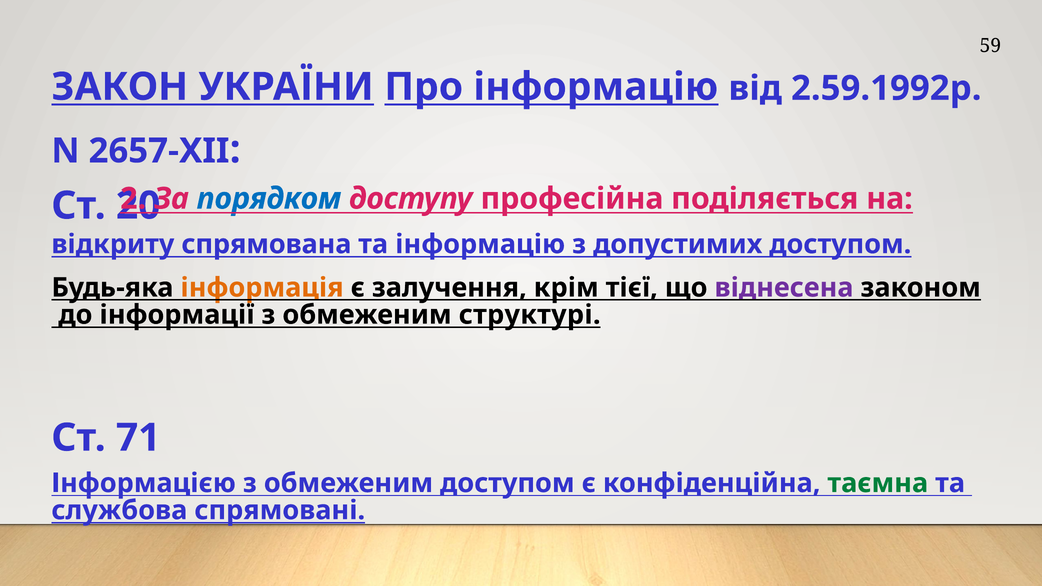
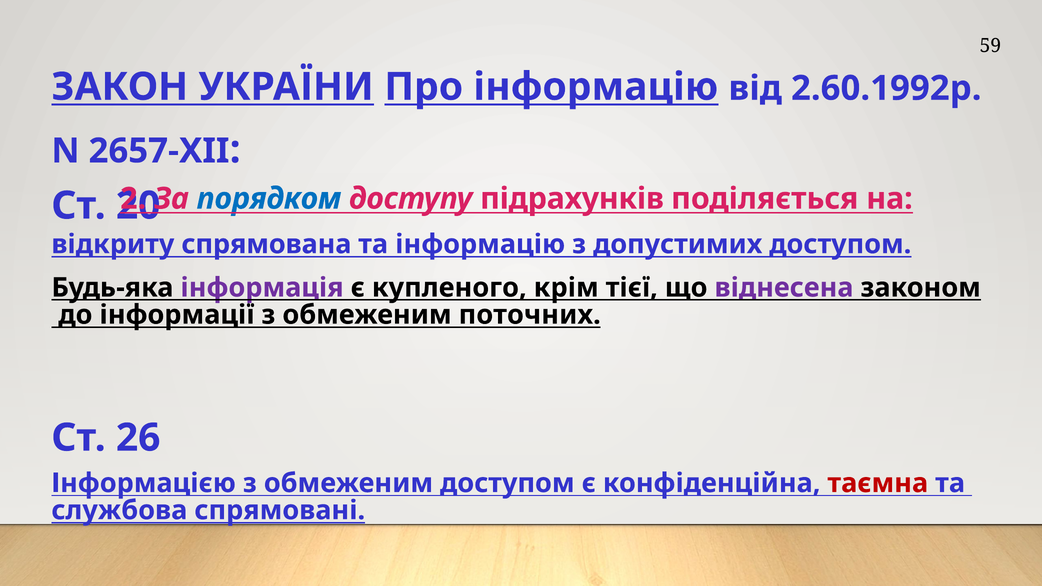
2.59.1992р: 2.59.1992р -> 2.60.1992р (886, 88)
професійна: професійна -> підрахунків (572, 199)
інформація colour: orange -> purple (262, 288)
залучення: залучення -> купленого (449, 288)
структурі: структурі -> поточних (530, 315)
71: 71 -> 26 (138, 438)
таємна colour: green -> red (878, 483)
